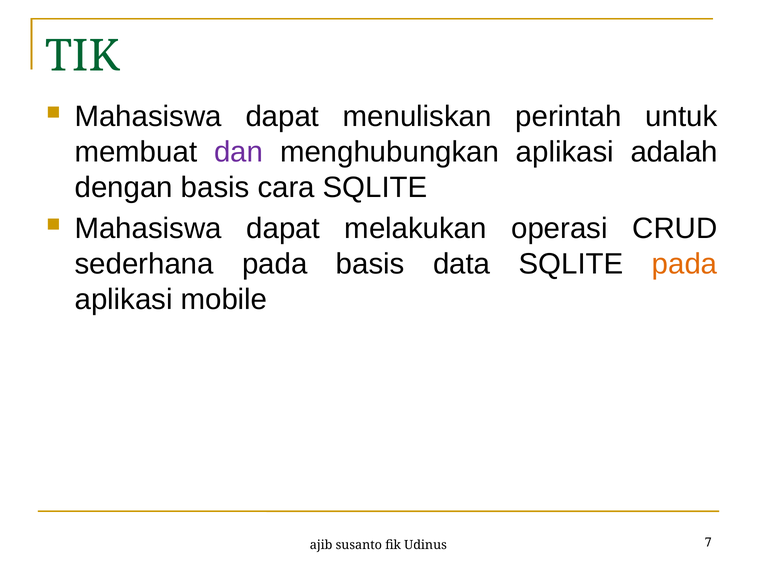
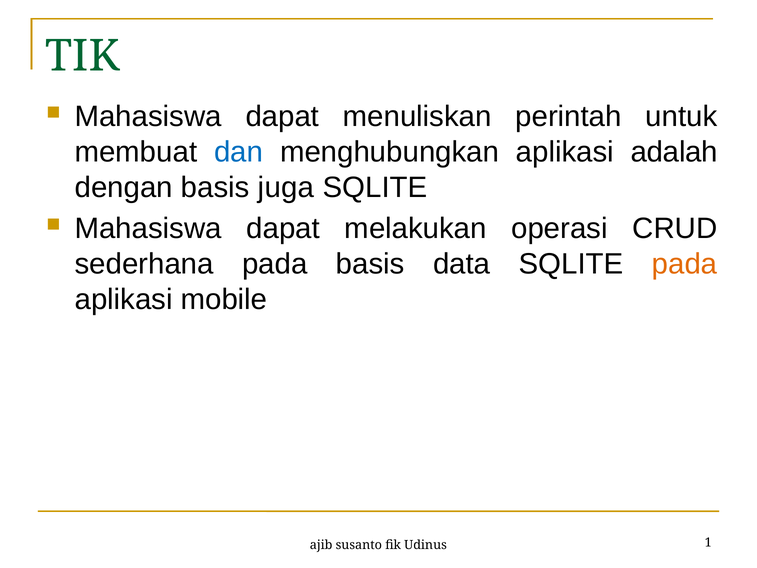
dan colour: purple -> blue (239, 152)
cara: cara -> juga (286, 187)
7: 7 -> 1 (708, 542)
